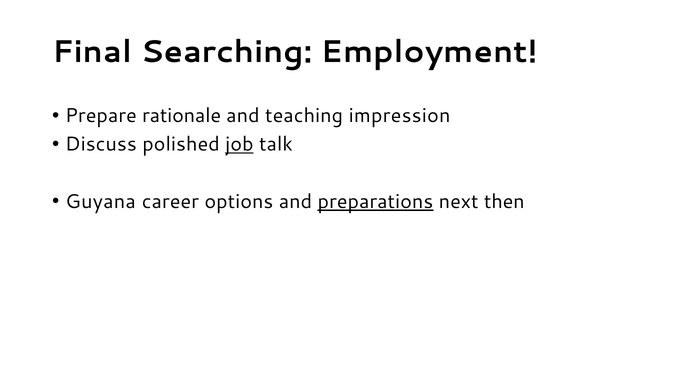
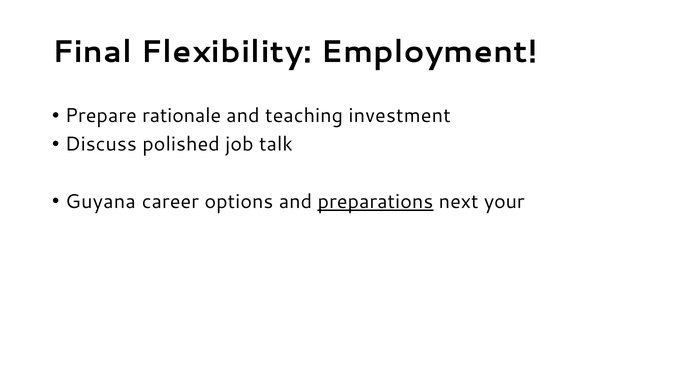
Searching: Searching -> Flexibility (226, 52)
impression: impression -> investment (400, 116)
job underline: present -> none (239, 144)
then: then -> your (504, 202)
